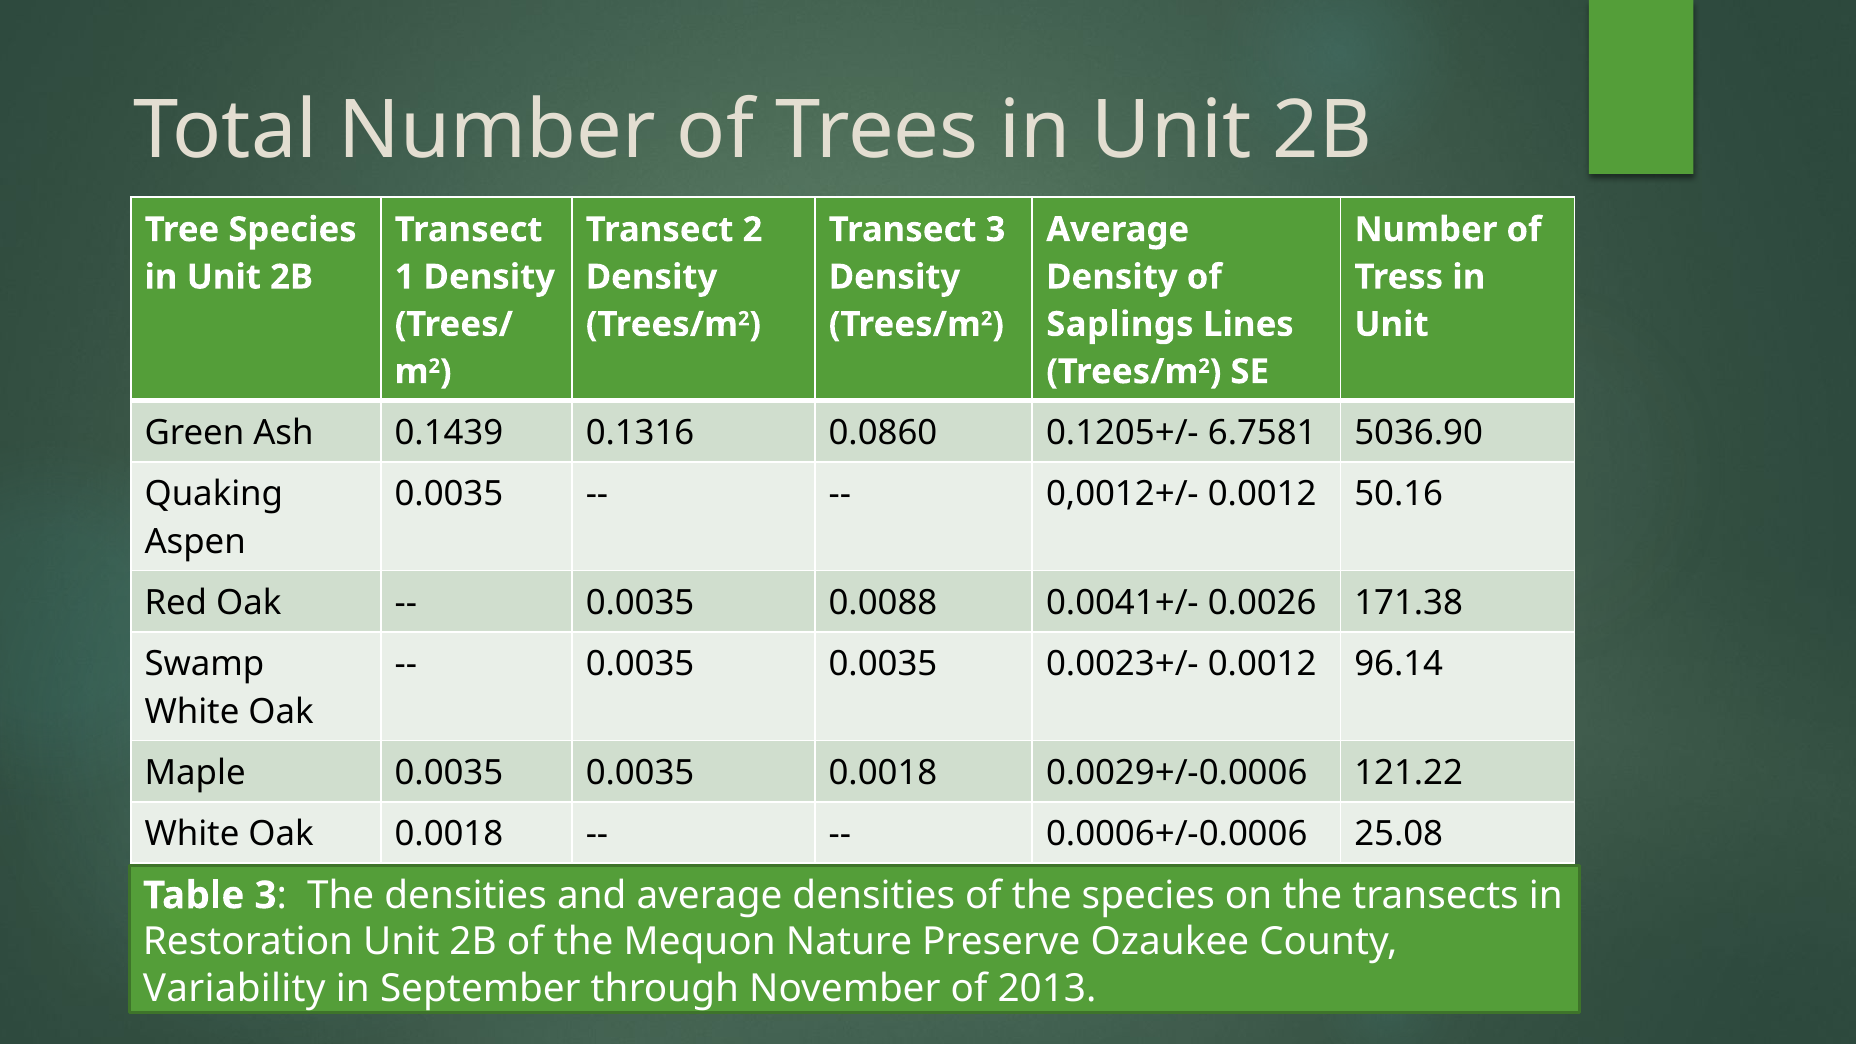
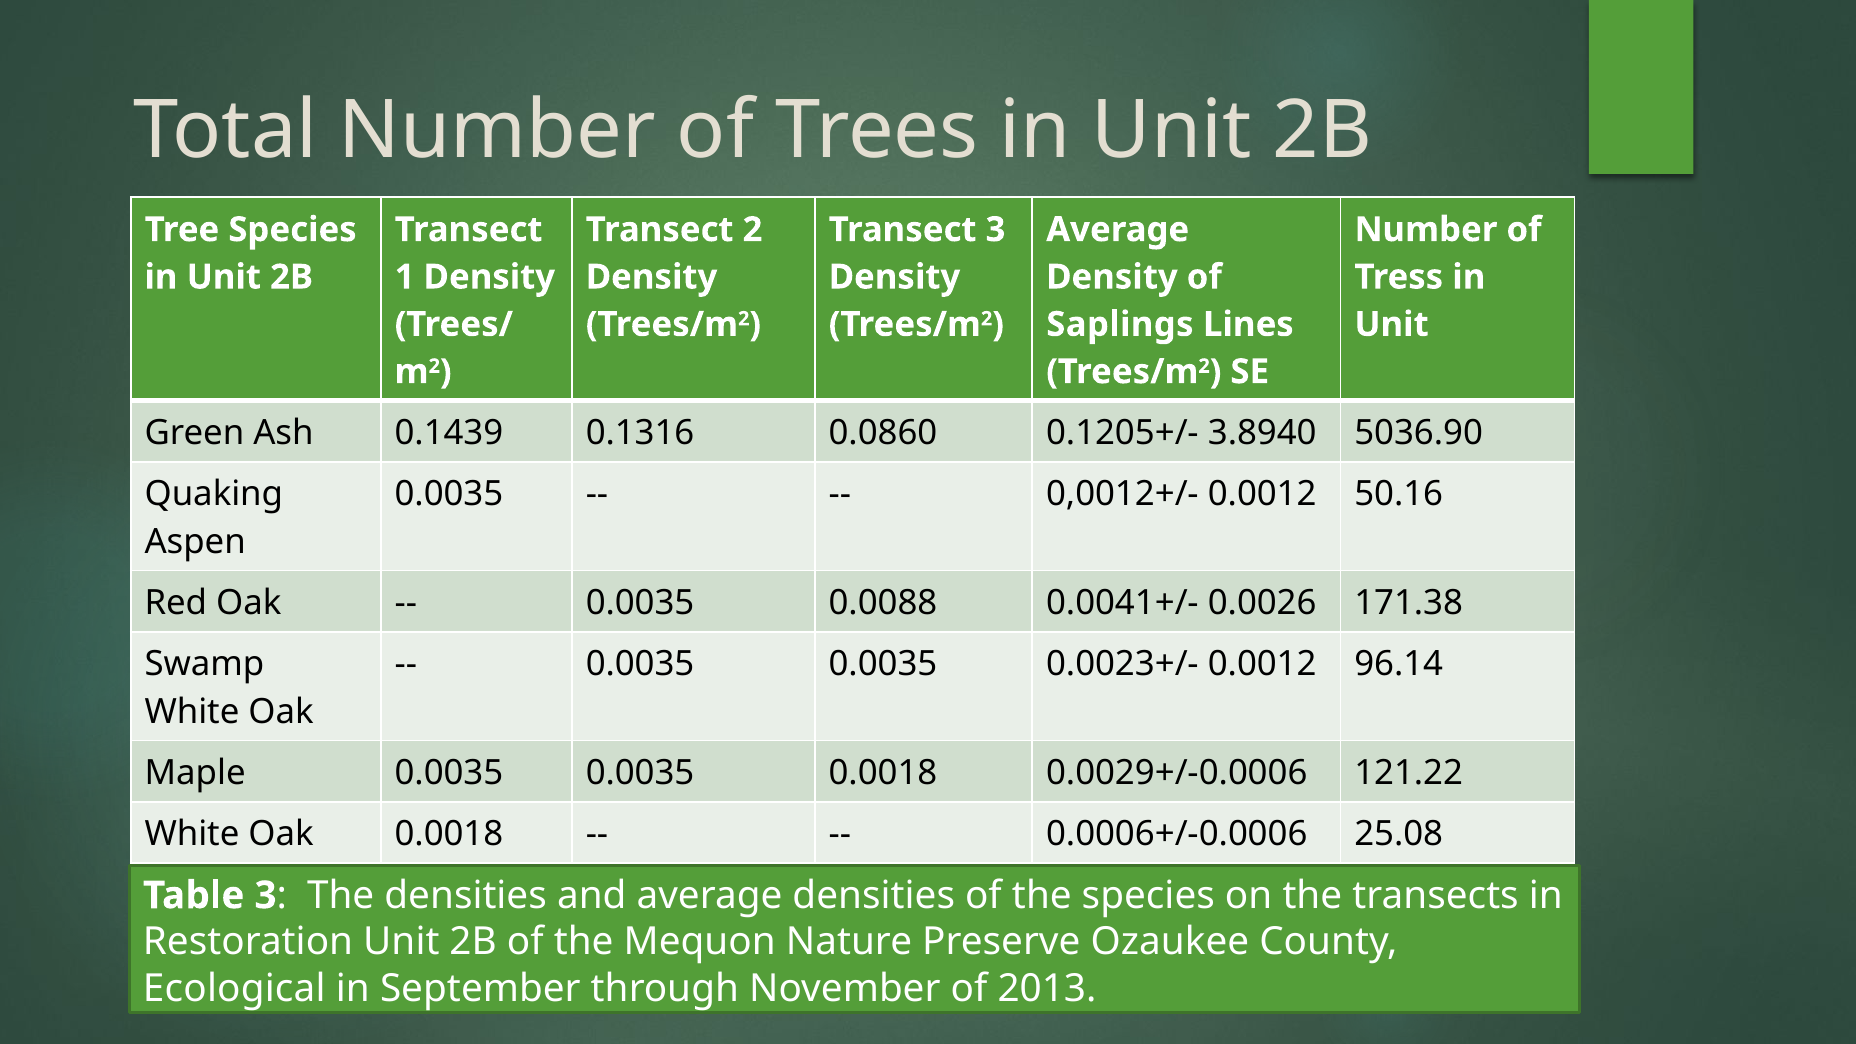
6.7581: 6.7581 -> 3.8940 (1262, 433)
Variability: Variability -> Ecological (234, 988)
